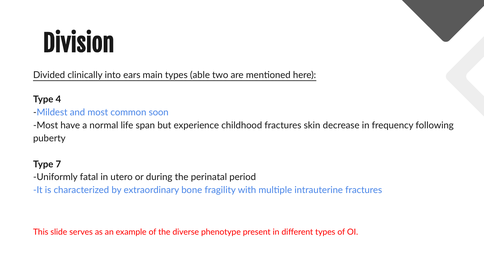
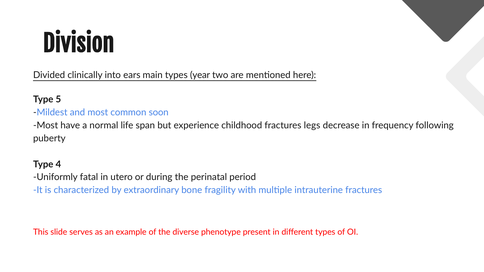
able: able -> year (200, 75)
4: 4 -> 5 (58, 100)
skin: skin -> legs (312, 125)
7: 7 -> 4 (58, 164)
